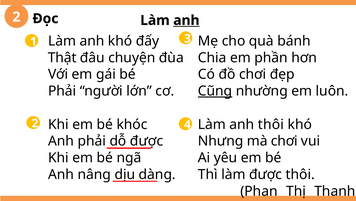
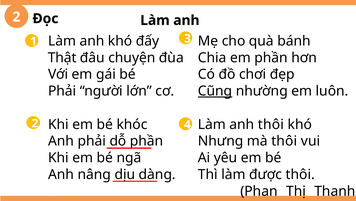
anh underline: present -> none (186, 20)
dỗ được: được -> phần (147, 141)
mà chơi: chơi -> thôi (284, 141)
